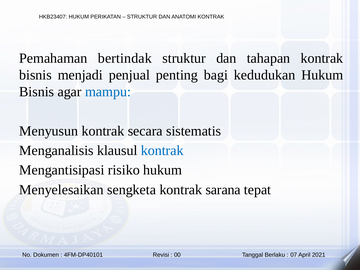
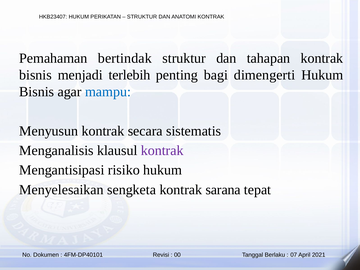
penjual: penjual -> terlebih (129, 75)
kedudukan: kedudukan -> dimengerti (265, 75)
kontrak colour: blue -> purple (162, 151)
